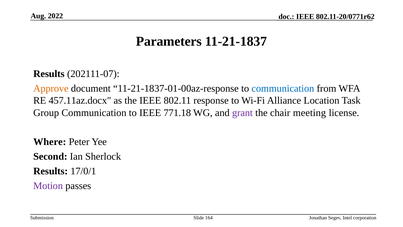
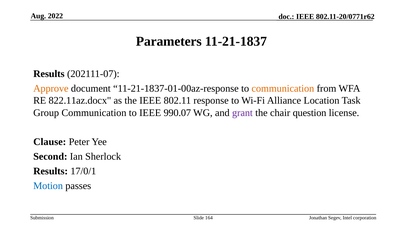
communication colour: blue -> orange (283, 88)
457.11az.docx: 457.11az.docx -> 822.11az.docx (80, 100)
771.18: 771.18 -> 990.07 (177, 113)
meeting: meeting -> question (310, 113)
Where: Where -> Clause (50, 142)
Motion colour: purple -> blue (48, 186)
